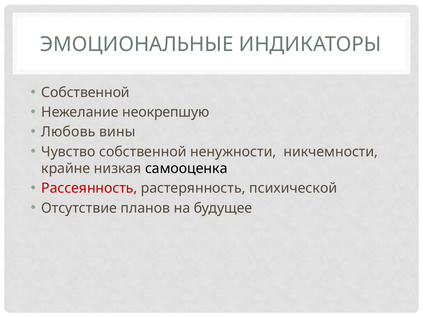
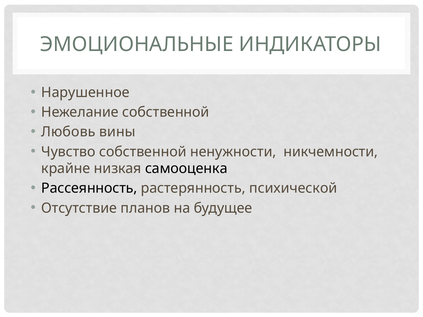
Собственной: Собственной -> Нарушенное (85, 93)
Нежелание неокрепшую: неокрепшую -> собственной (166, 112)
Рассеянность colour: red -> black (89, 188)
